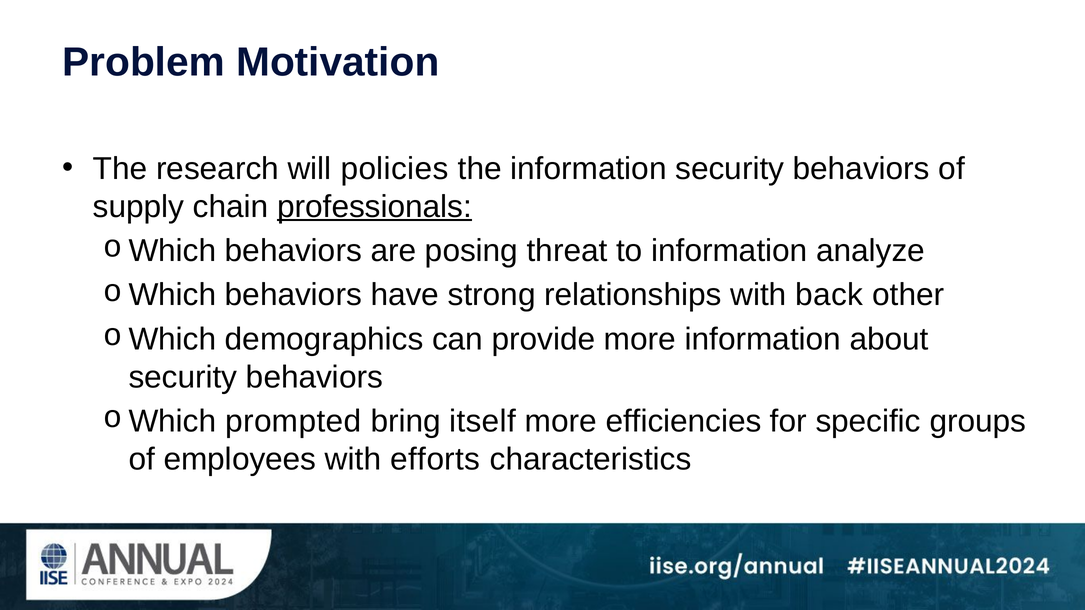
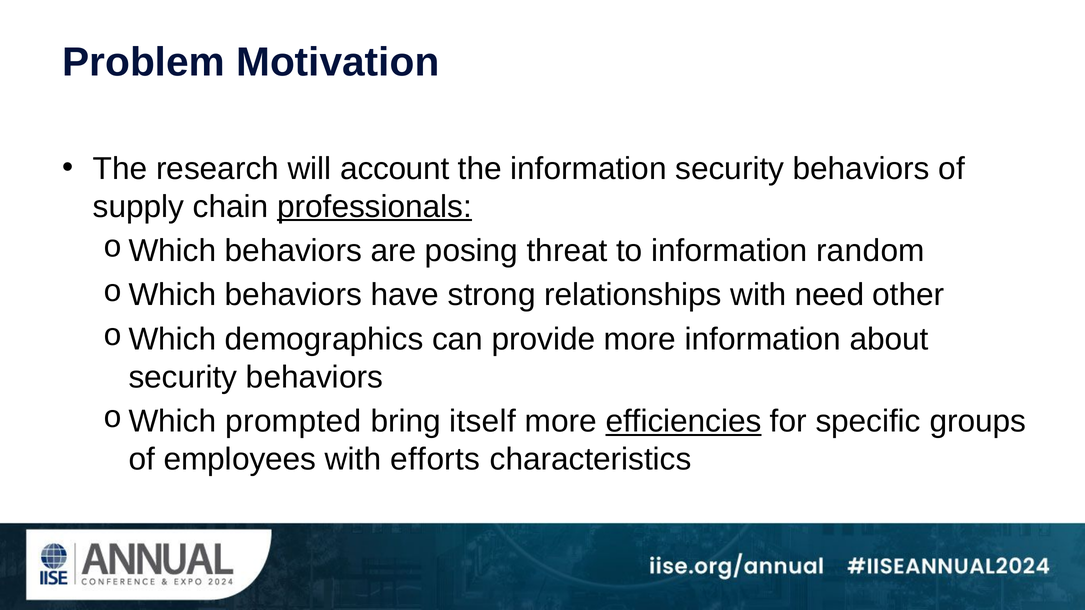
policies: policies -> account (395, 169)
analyze: analyze -> random (870, 251)
back: back -> need (830, 295)
efficiencies underline: none -> present (684, 422)
